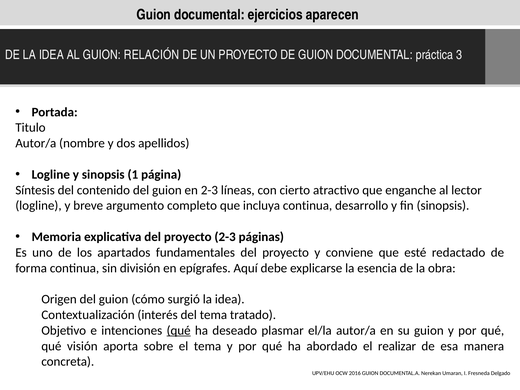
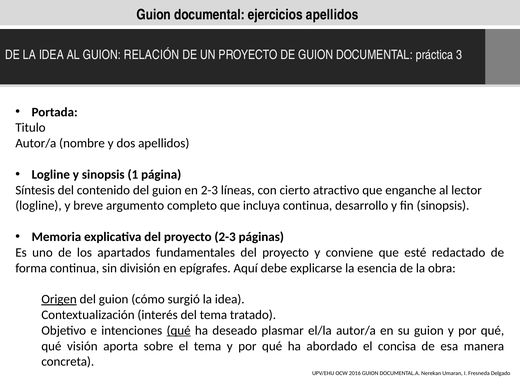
ejercicios aparecen: aparecen -> apellidos (332, 15)
Origen underline: none -> present (59, 299)
realizar: realizar -> concisa (397, 346)
